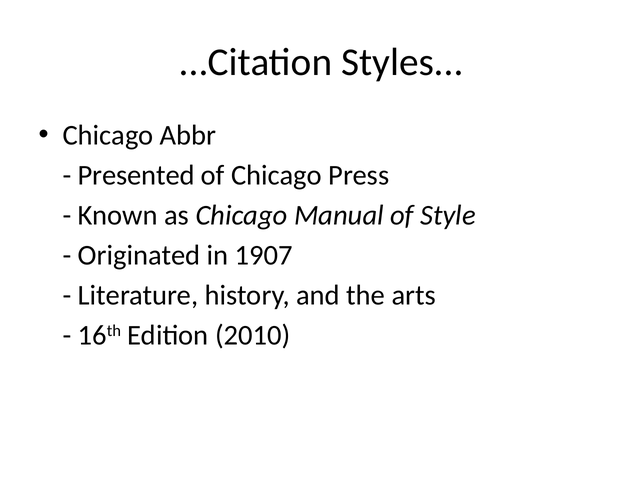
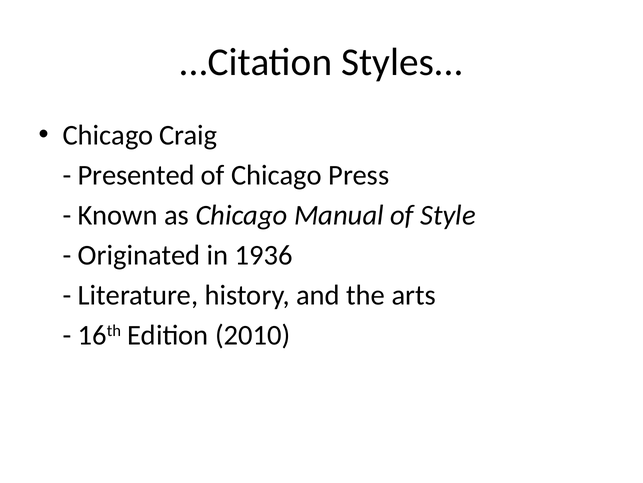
Abbr: Abbr -> Craig (188, 135)
1907: 1907 -> 1936 (264, 255)
